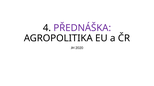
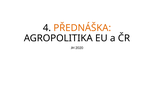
PŘEDNÁŠKA colour: purple -> orange (82, 28)
